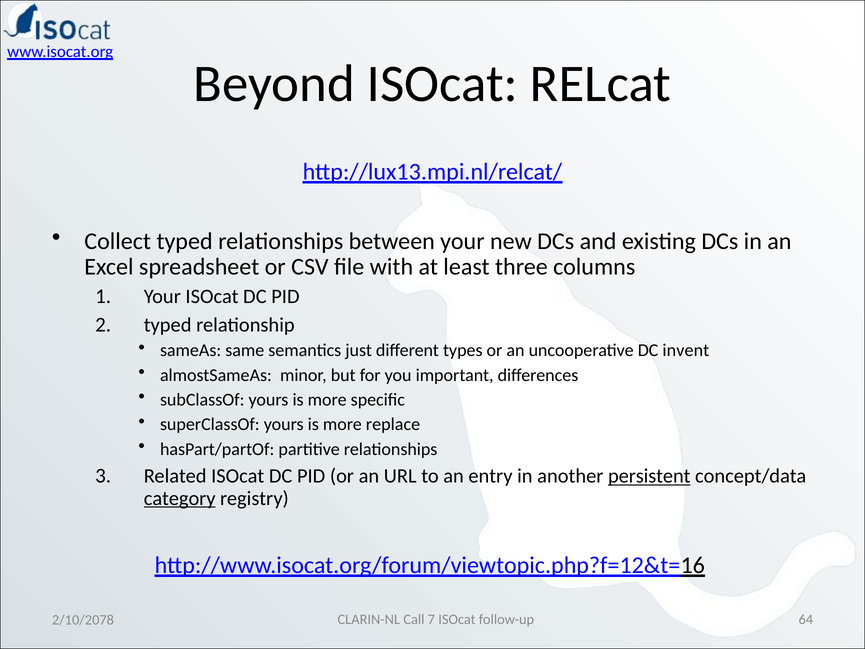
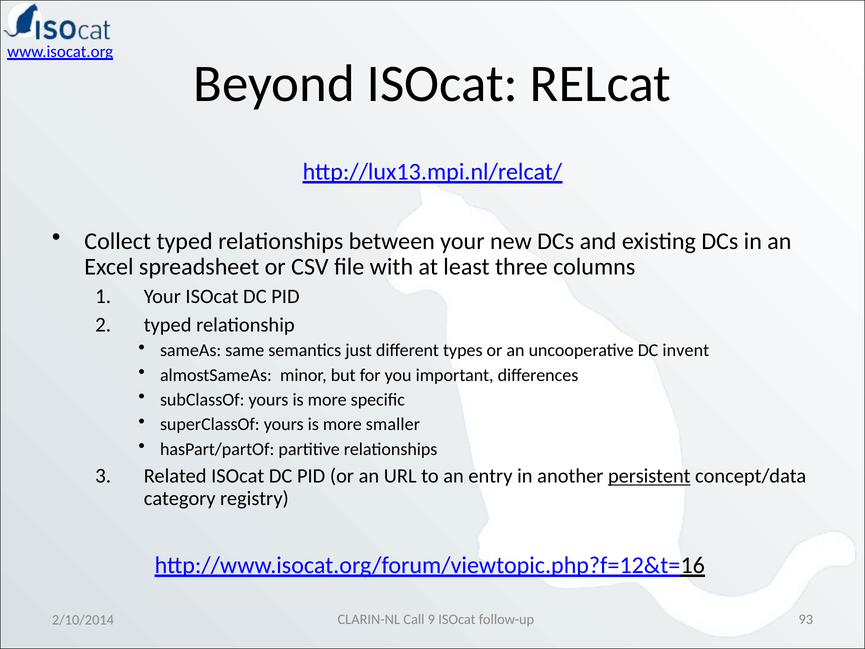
replace: replace -> smaller (393, 424)
category underline: present -> none (180, 498)
7: 7 -> 9 (431, 619)
64: 64 -> 93 (806, 619)
2/10/2078: 2/10/2078 -> 2/10/2014 (83, 620)
